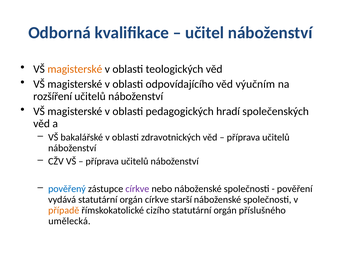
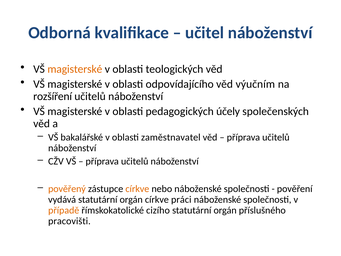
hradí: hradí -> účely (228, 111)
zdravotnických: zdravotnických -> zaměstnavatel (171, 137)
pověřený colour: blue -> orange (67, 189)
církve colour: purple -> orange (137, 189)
starší: starší -> práci (181, 199)
umělecká: umělecká -> pracovišti (69, 221)
